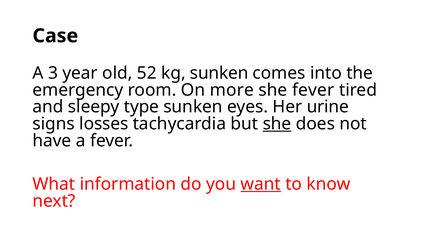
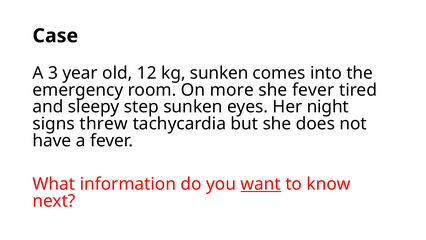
52: 52 -> 12 (147, 73)
type: type -> step (141, 107)
urine: urine -> night (328, 107)
losses: losses -> threw (104, 124)
she underline: present -> none (277, 124)
